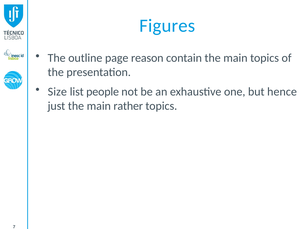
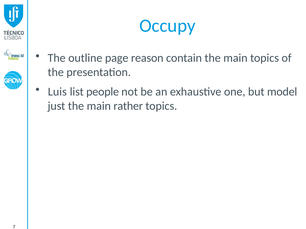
Figures: Figures -> Occupy (167, 26)
Size: Size -> Luis (57, 92)
hence: hence -> model (282, 92)
